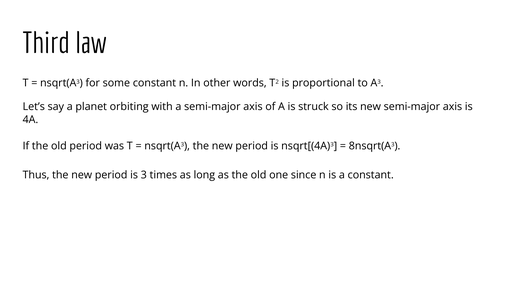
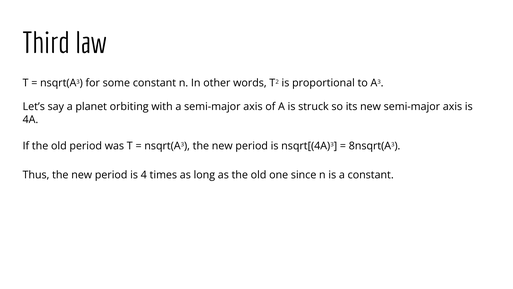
3: 3 -> 4 (144, 175)
